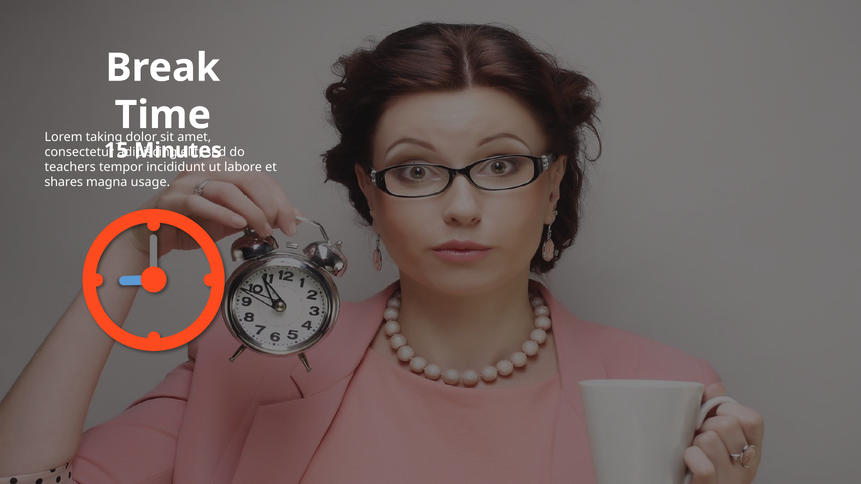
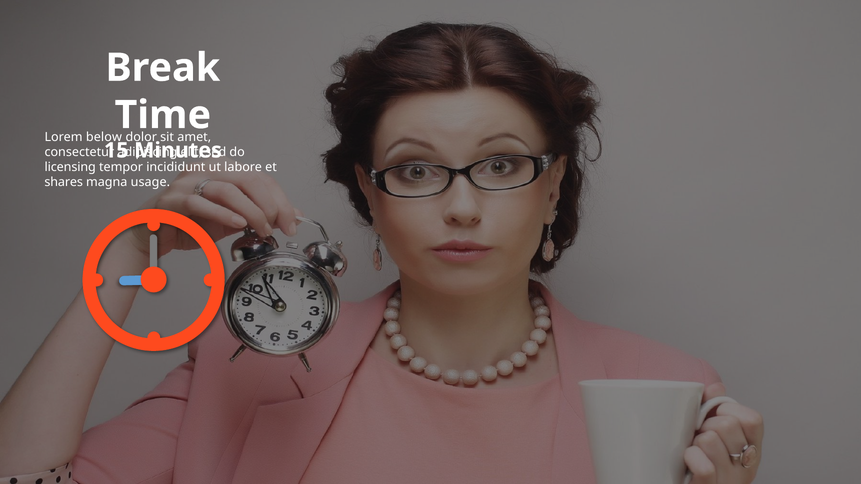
taking: taking -> below (104, 137)
teachers: teachers -> licensing (70, 167)
